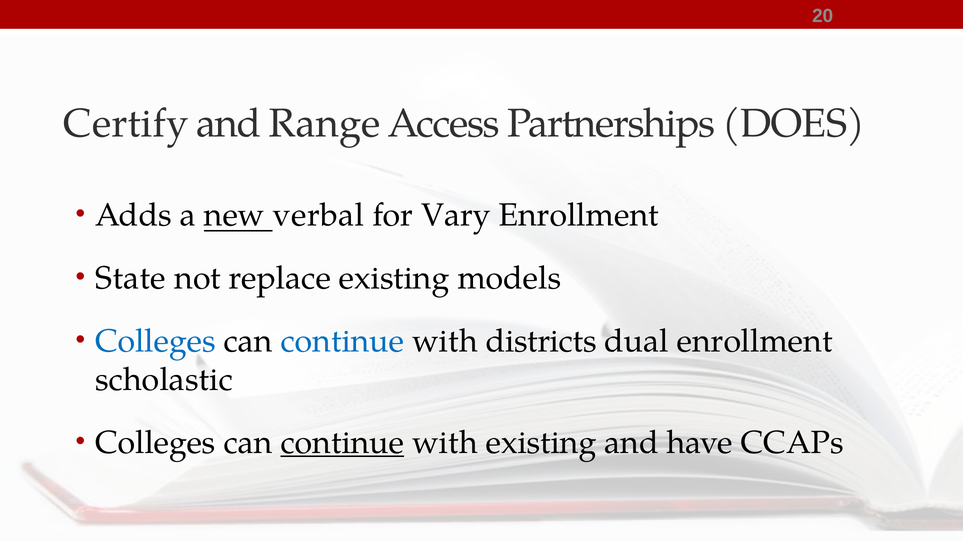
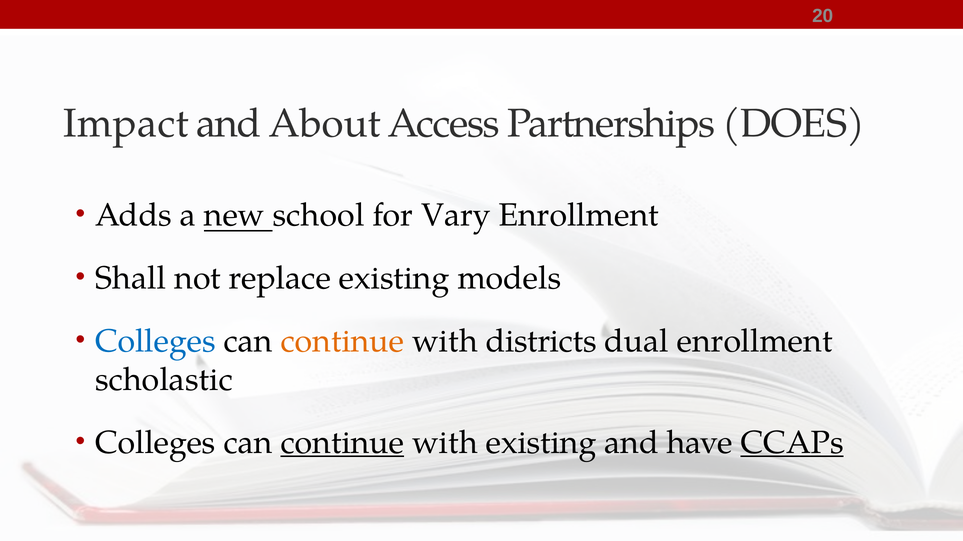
Certify: Certify -> Impact (126, 124)
Range: Range -> About (325, 124)
verbal: verbal -> school (318, 215)
State: State -> Shall (131, 278)
continue colour: blue -> orange (342, 341)
CCAPs underline: none -> present (792, 443)
